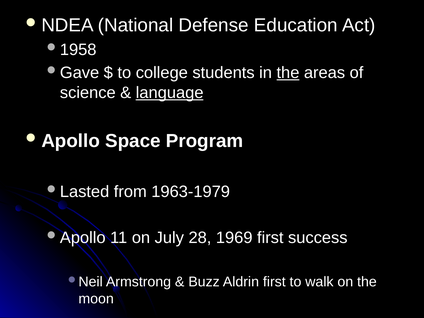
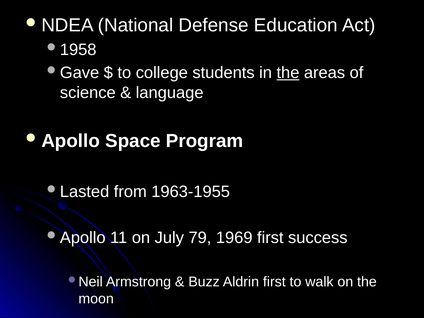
language underline: present -> none (170, 93)
1963-1979: 1963-1979 -> 1963-1955 (191, 192)
28: 28 -> 79 (200, 238)
